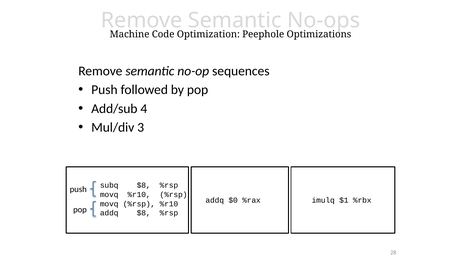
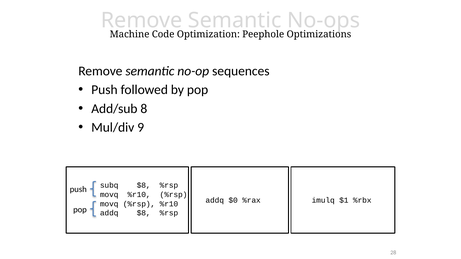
4: 4 -> 8 (144, 109)
3: 3 -> 9 (141, 128)
